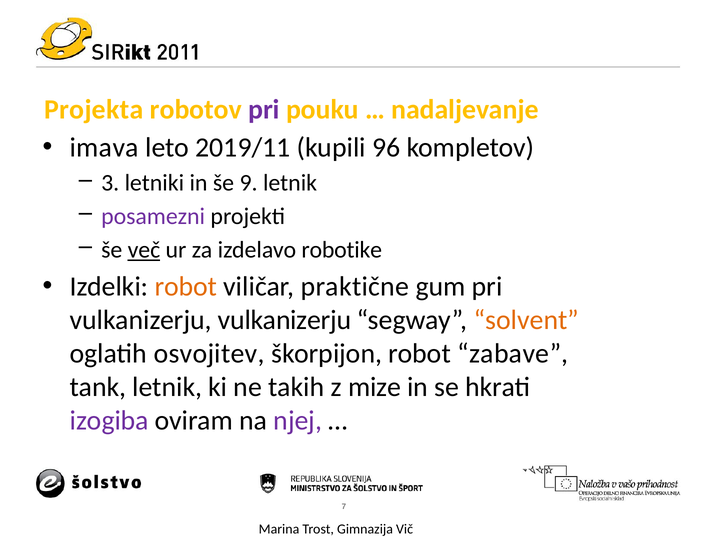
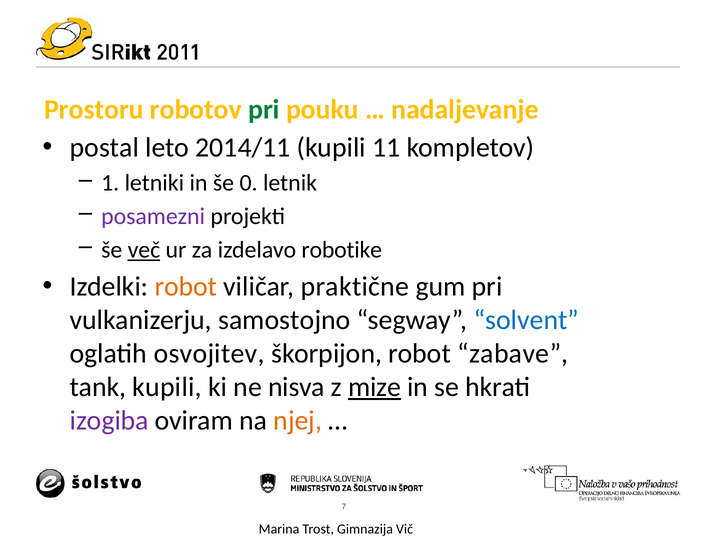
Projekta: Projekta -> Prostoru (94, 110)
pri colour: purple -> green (264, 110)
imava: imava -> postal (104, 148)
2019/11: 2019/11 -> 2014/11 (243, 148)
96: 96 -> 11 (386, 148)
3: 3 -> 1 (110, 183)
9: 9 -> 0 (249, 183)
vulkanizerju vulkanizerju: vulkanizerju -> samostojno (284, 320)
solvent colour: orange -> blue (526, 320)
tank letnik: letnik -> kupili (167, 387)
takih: takih -> nisva (296, 387)
mize underline: none -> present (375, 387)
njej colour: purple -> orange (298, 420)
